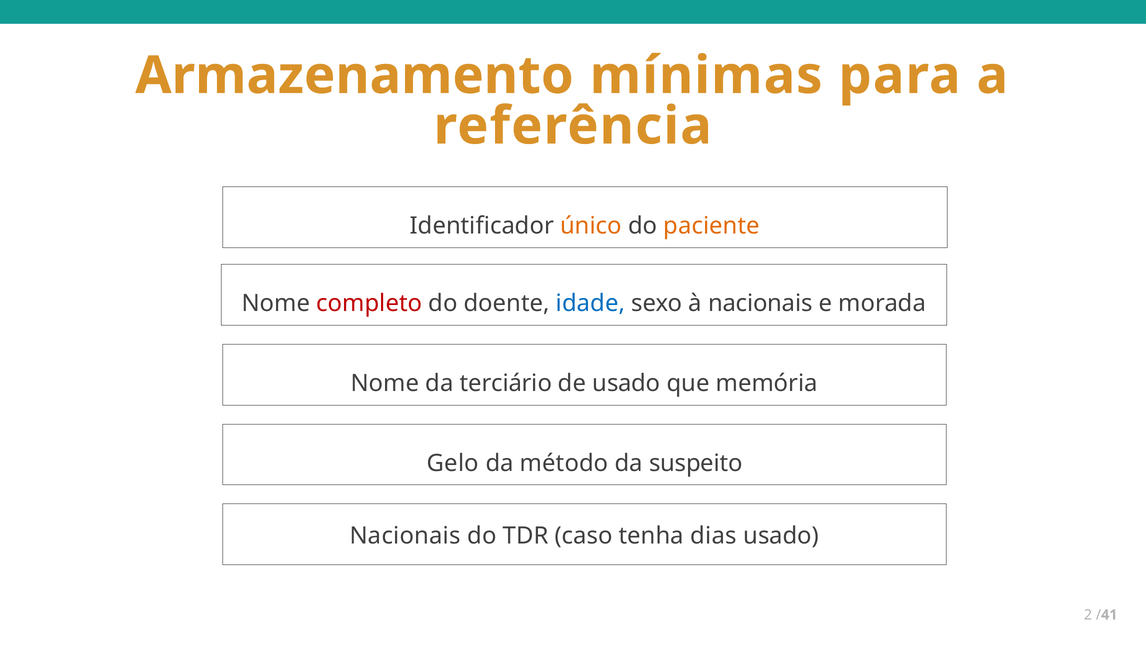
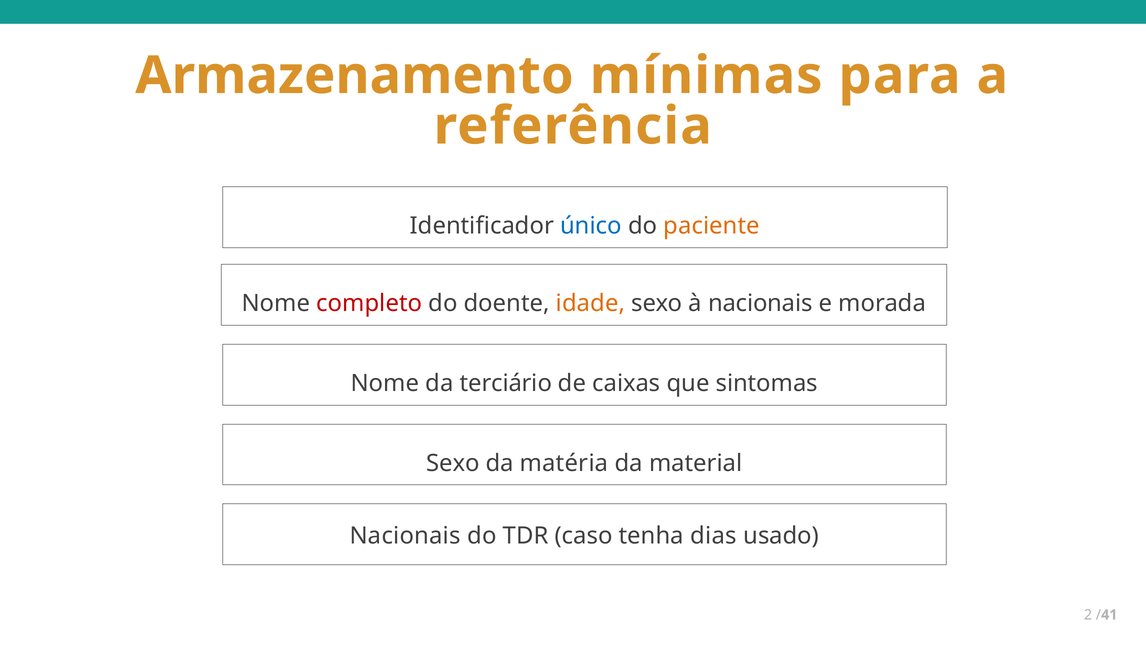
único colour: orange -> blue (591, 226)
idade colour: blue -> orange (590, 303)
de usado: usado -> caixas (626, 383)
memória: memória -> sintomas (767, 383)
Gelo: Gelo -> Sexo (453, 463)
método: método -> matéria (564, 463)
suspeito: suspeito -> material (696, 463)
